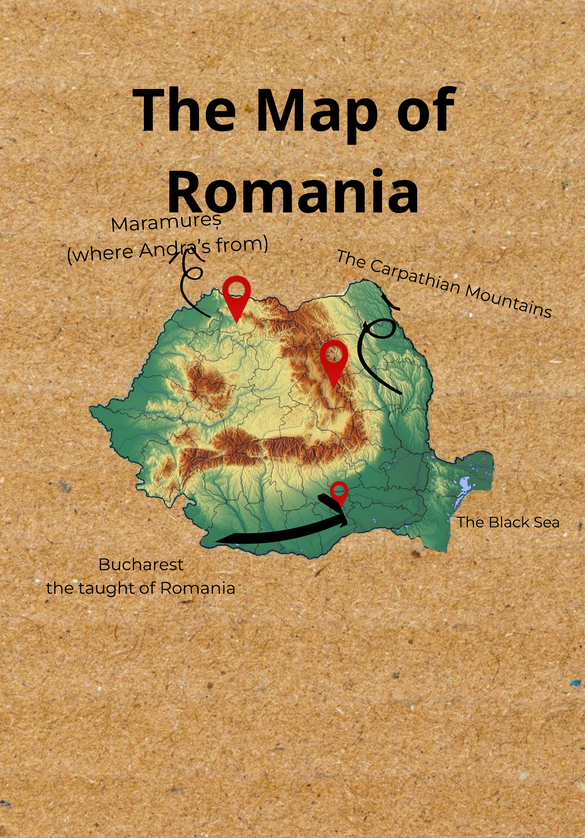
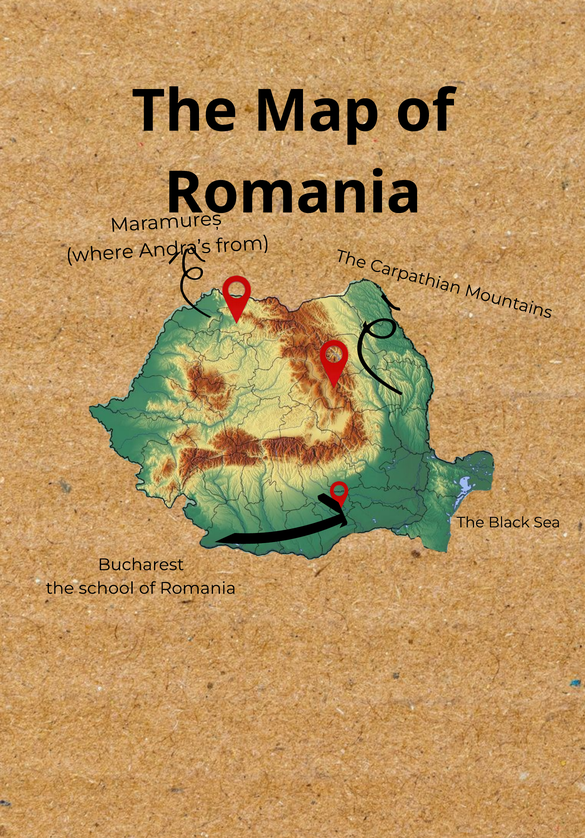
taught: taught -> school (106, 588)
